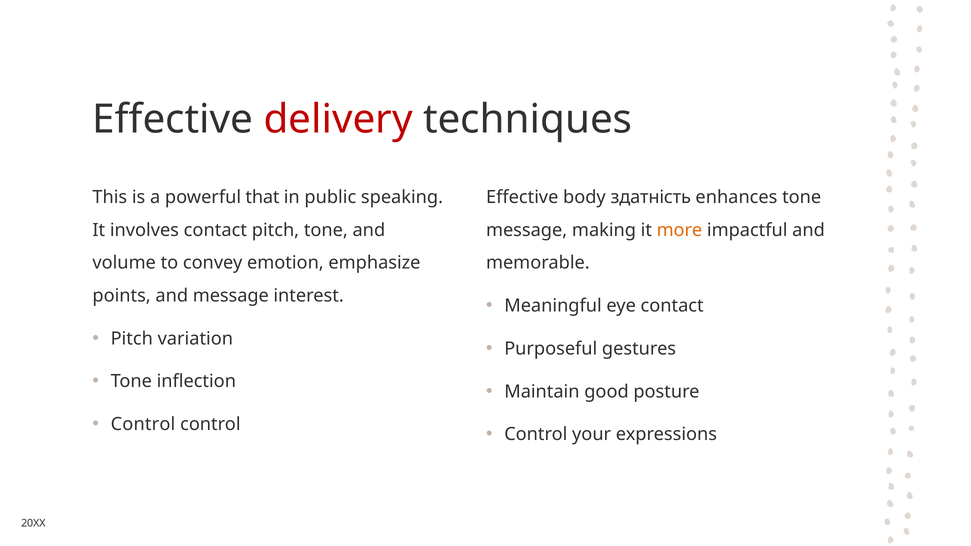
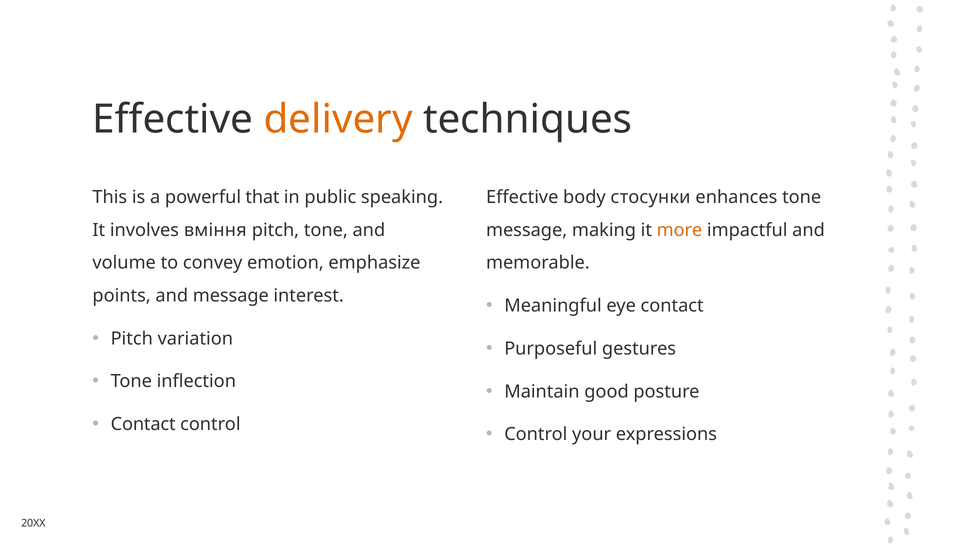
delivery colour: red -> orange (338, 119)
здатність: здатність -> стосунки (651, 197)
involves contact: contact -> вміння (215, 230)
Control: Control -> Contact (143, 424)
